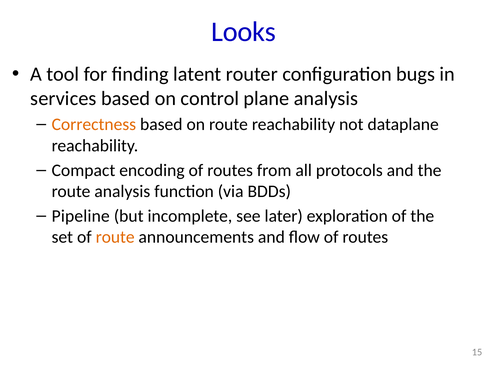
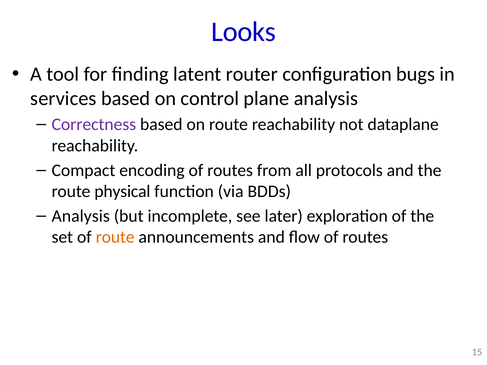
Correctness colour: orange -> purple (94, 125)
route analysis: analysis -> physical (122, 192)
Pipeline: Pipeline -> Analysis (81, 216)
